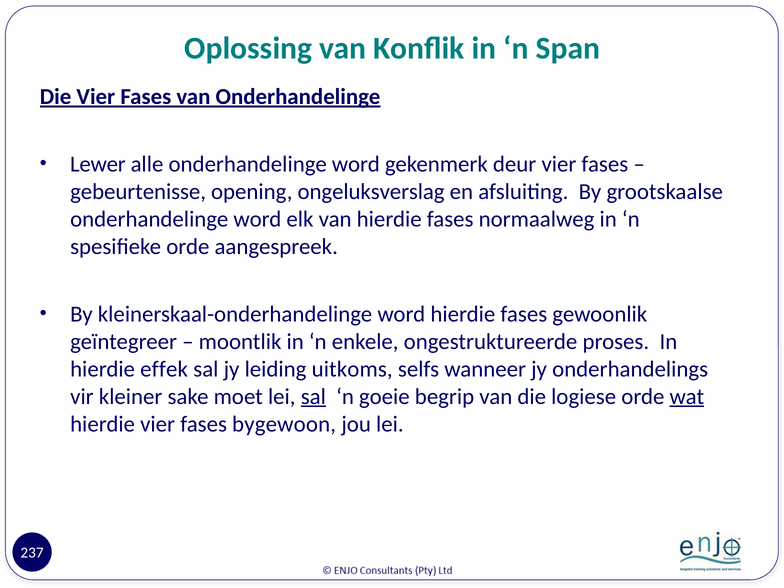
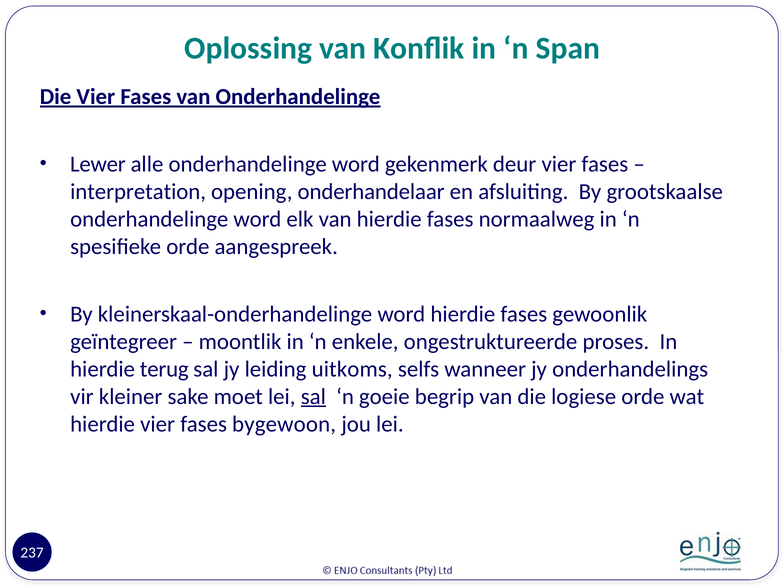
gebeurtenisse: gebeurtenisse -> interpretation (138, 192)
ongeluksverslag: ongeluksverslag -> onderhandelaar (371, 192)
effek: effek -> terug (164, 369)
wat underline: present -> none (687, 397)
